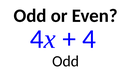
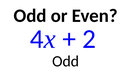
4: 4 -> 2 (89, 39)
